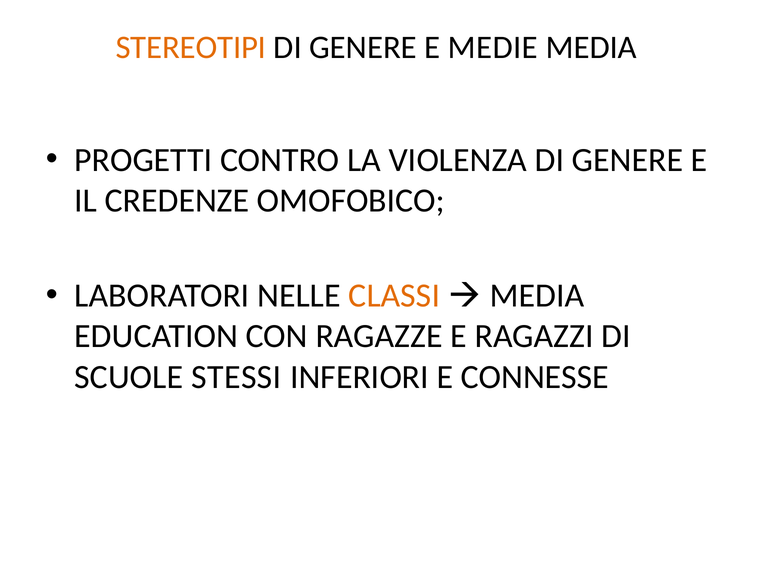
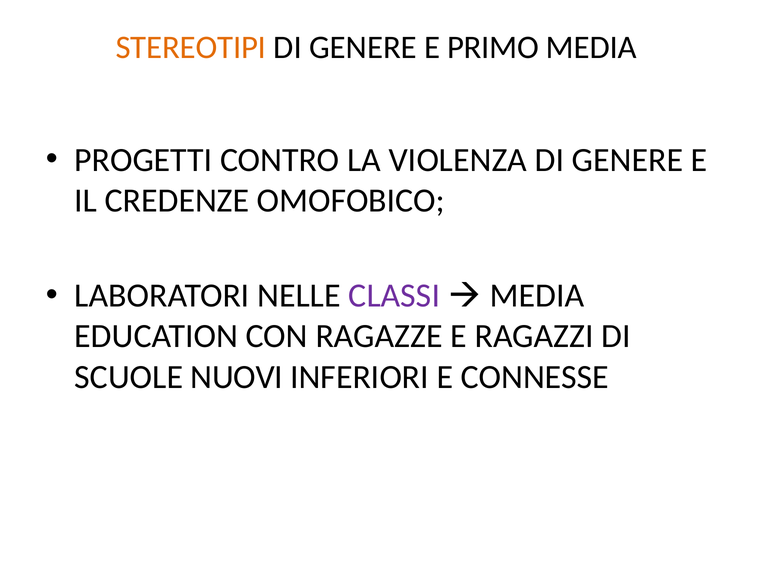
MEDIE: MEDIE -> PRIMO (493, 48)
CLASSI colour: orange -> purple (394, 296)
STESSI: STESSI -> NUOVI (237, 377)
